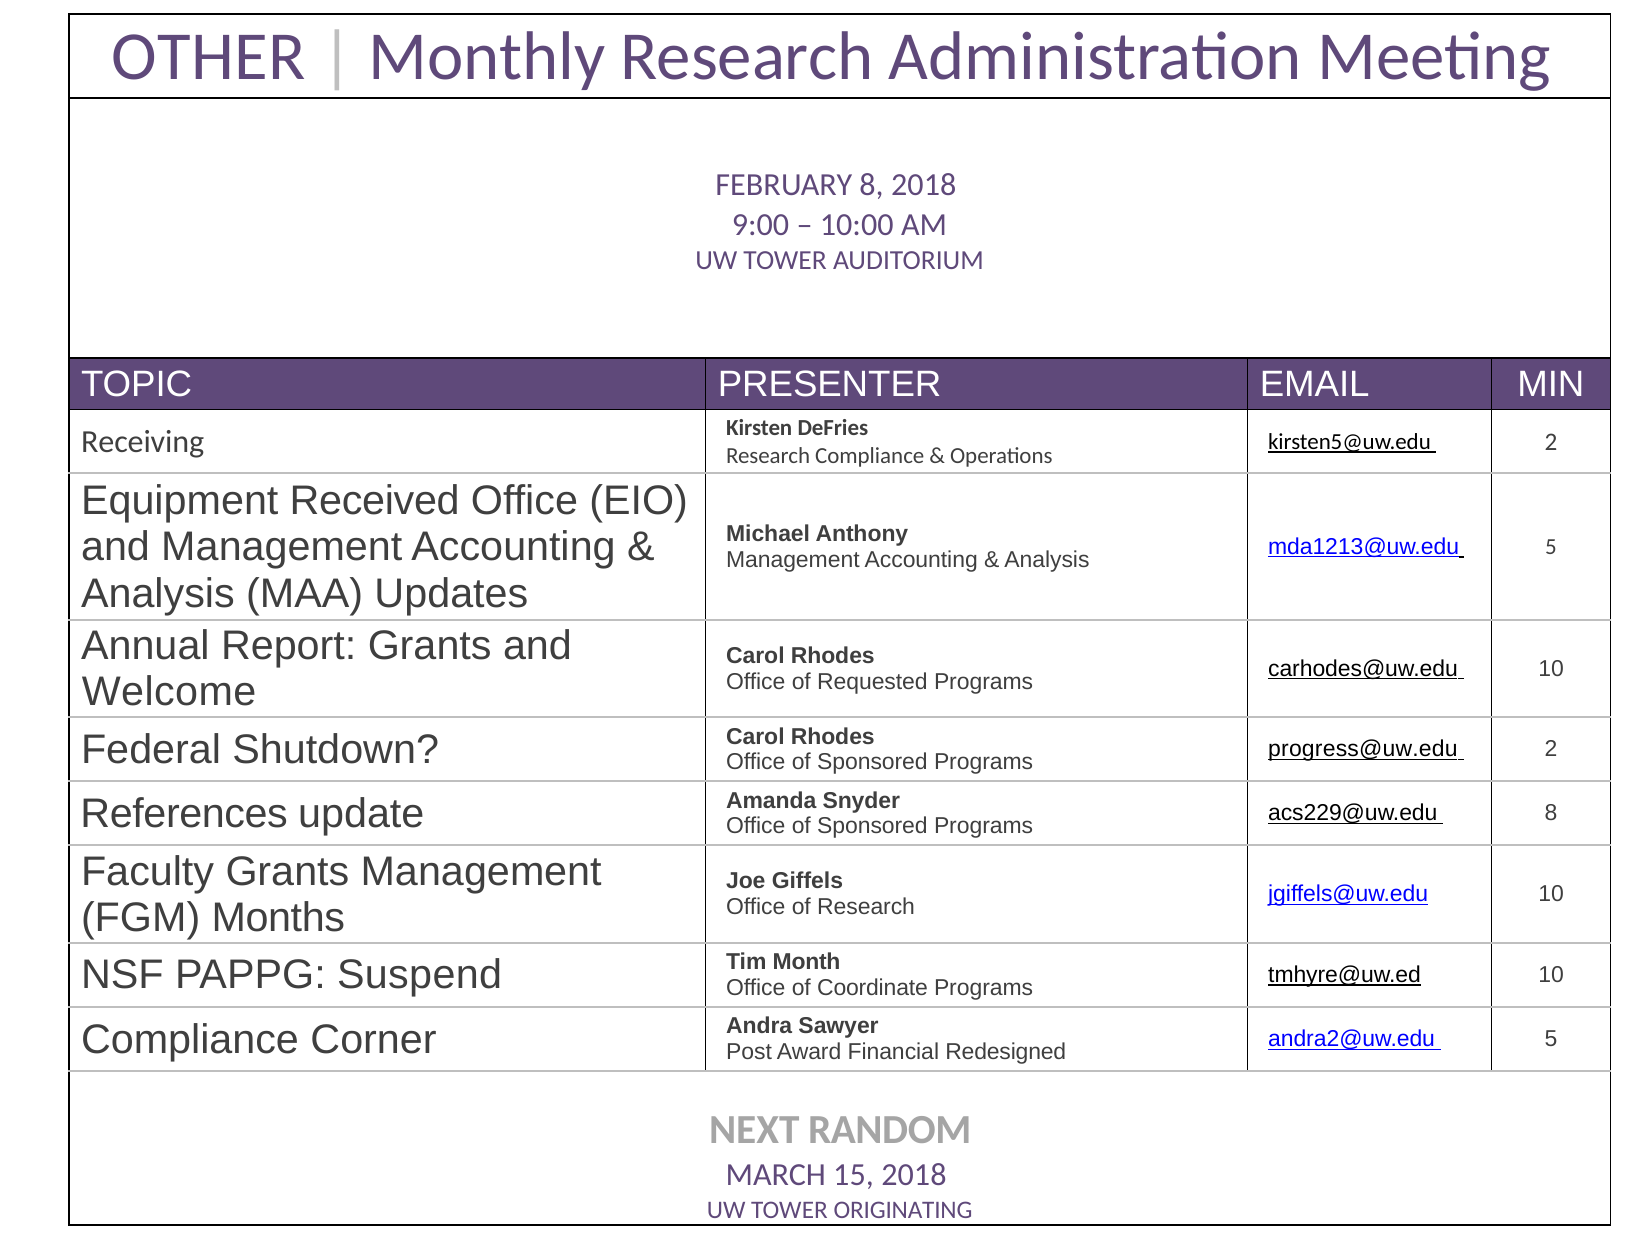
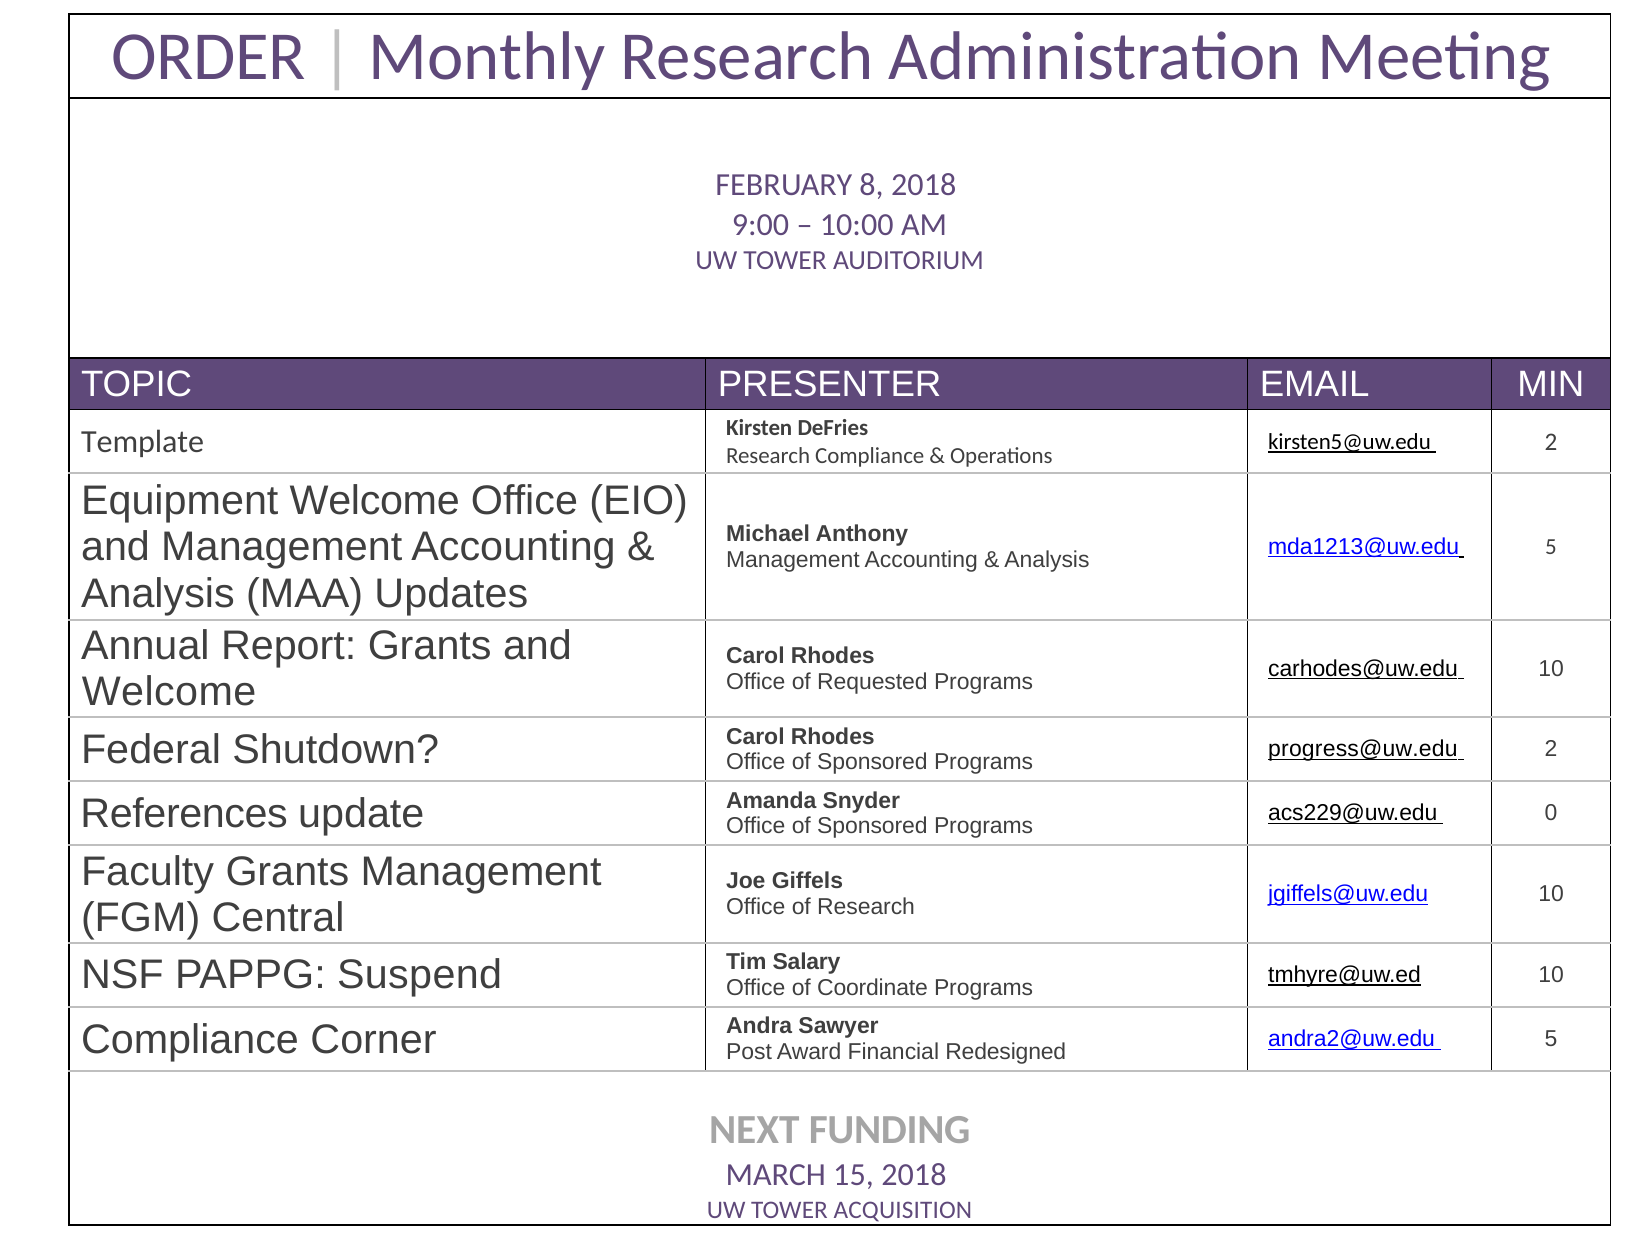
OTHER: OTHER -> ORDER (209, 57)
Receiving: Receiving -> Template (143, 442)
Equipment Received: Received -> Welcome (375, 501)
acs229@uw.edu 8: 8 -> 0 (1551, 813)
Months: Months -> Central (278, 918)
Month: Month -> Salary (807, 962)
RANDOM: RANDOM -> FUNDING (890, 1130)
ORIGINATING: ORIGINATING -> ACQUISITION (903, 1210)
